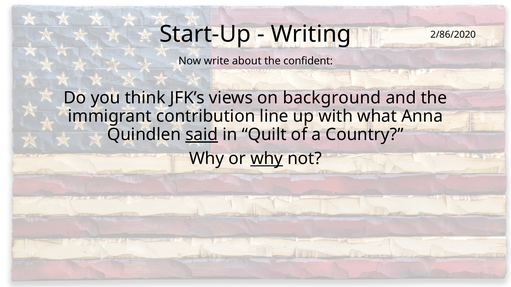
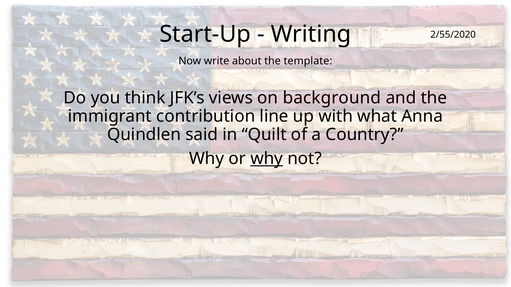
2/86/2020: 2/86/2020 -> 2/55/2020 (453, 35)
confident: confident -> template (308, 61)
said underline: present -> none (202, 135)
